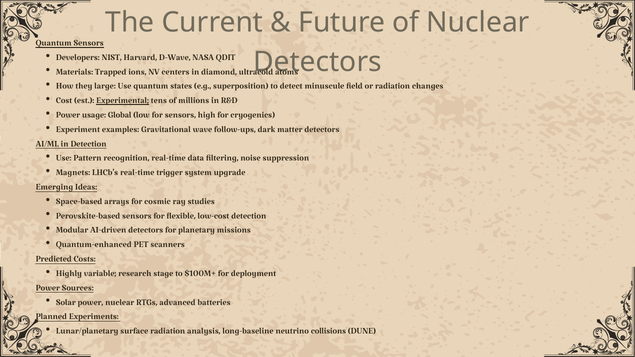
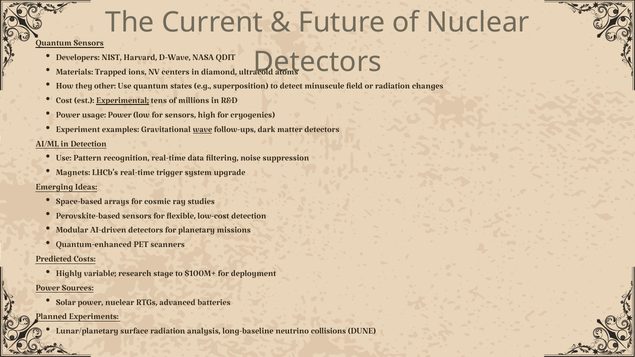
large: large -> other (105, 85)
usage Global: Global -> Power (120, 114)
wave underline: none -> present (202, 128)
